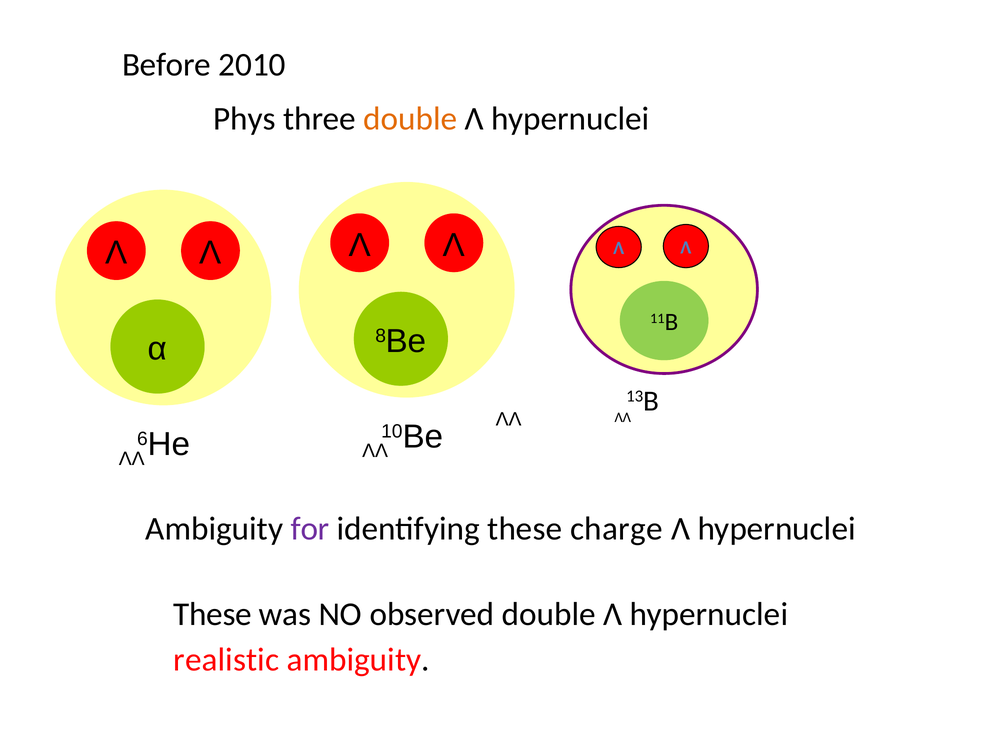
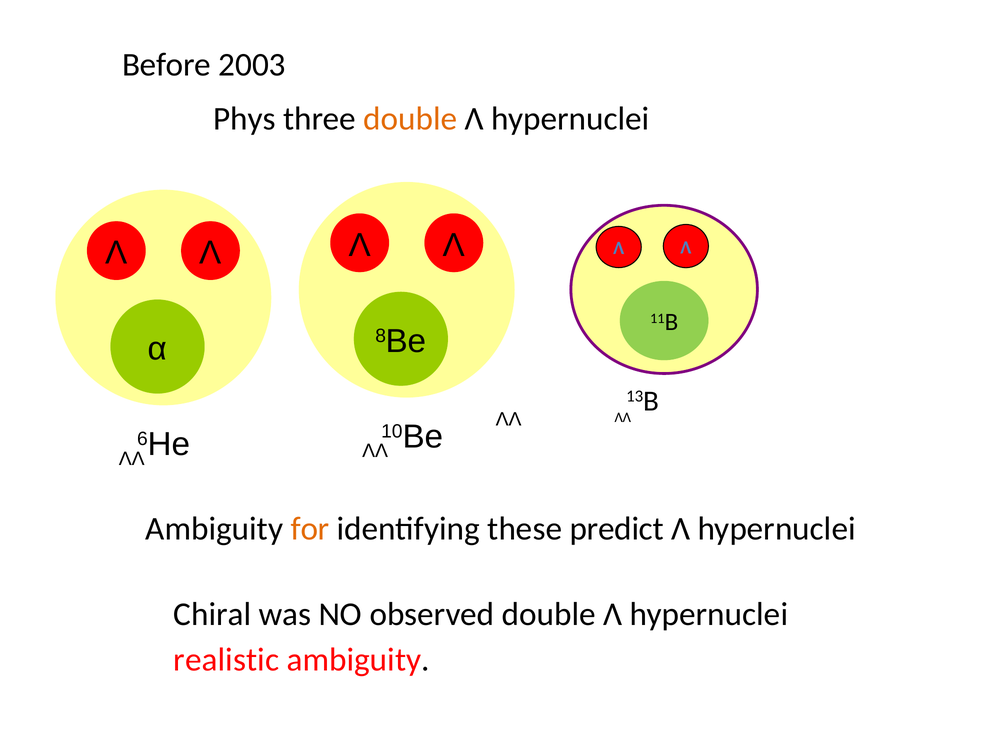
2010: 2010 -> 2003 (252, 65)
for colour: purple -> orange (310, 529)
charge: charge -> predict (617, 529)
These: These -> Chiral (212, 615)
